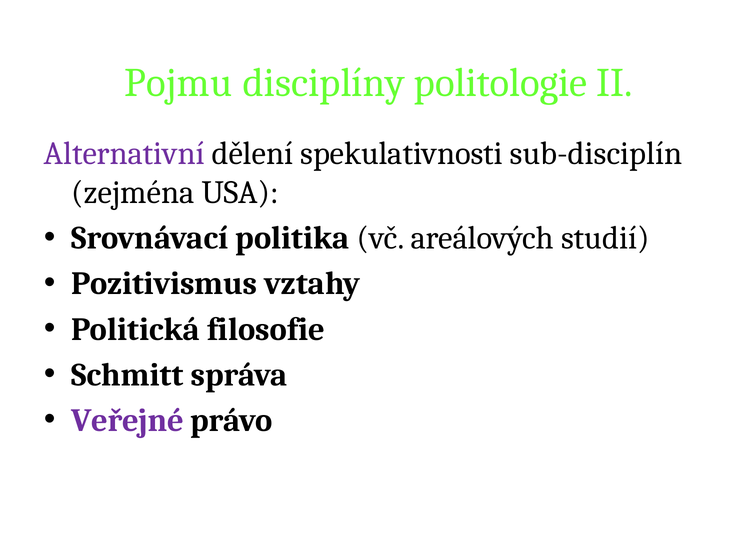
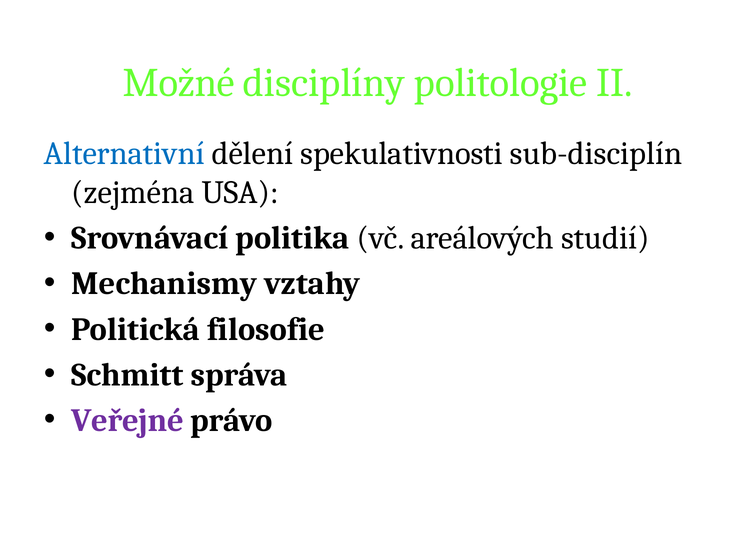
Pojmu: Pojmu -> Možné (179, 83)
Alternativní colour: purple -> blue (124, 154)
Pozitivismus: Pozitivismus -> Mechanismy (164, 284)
